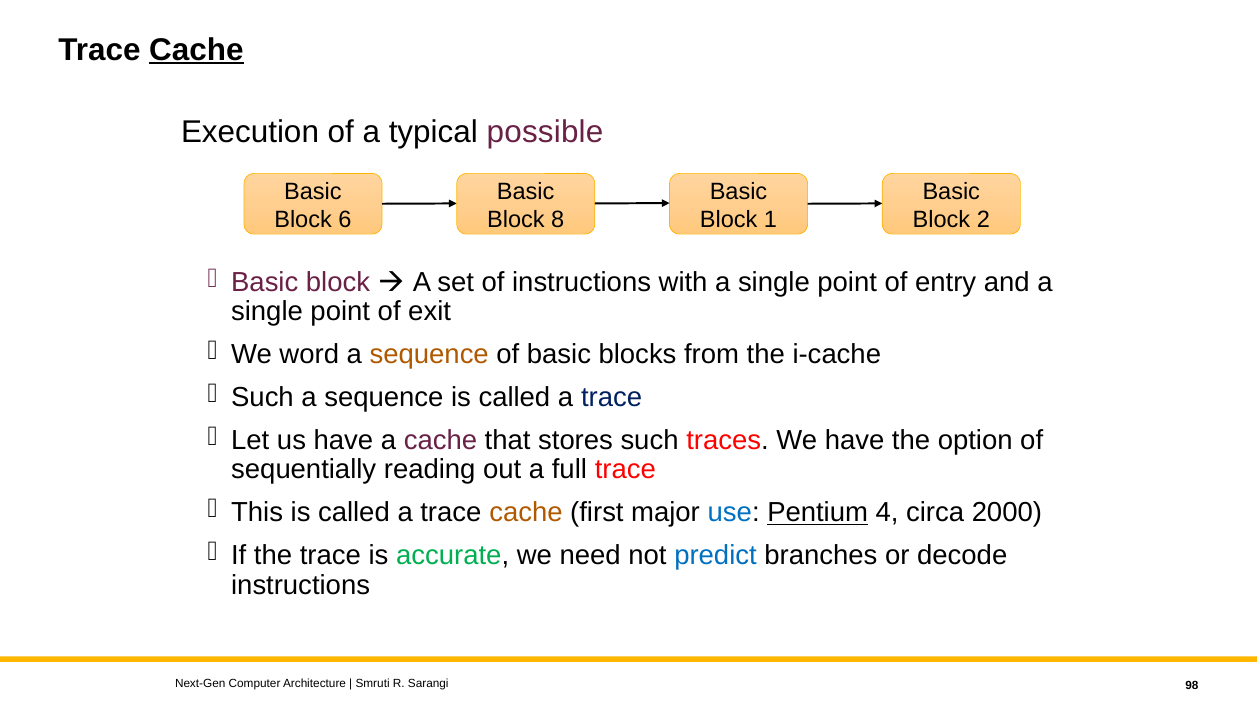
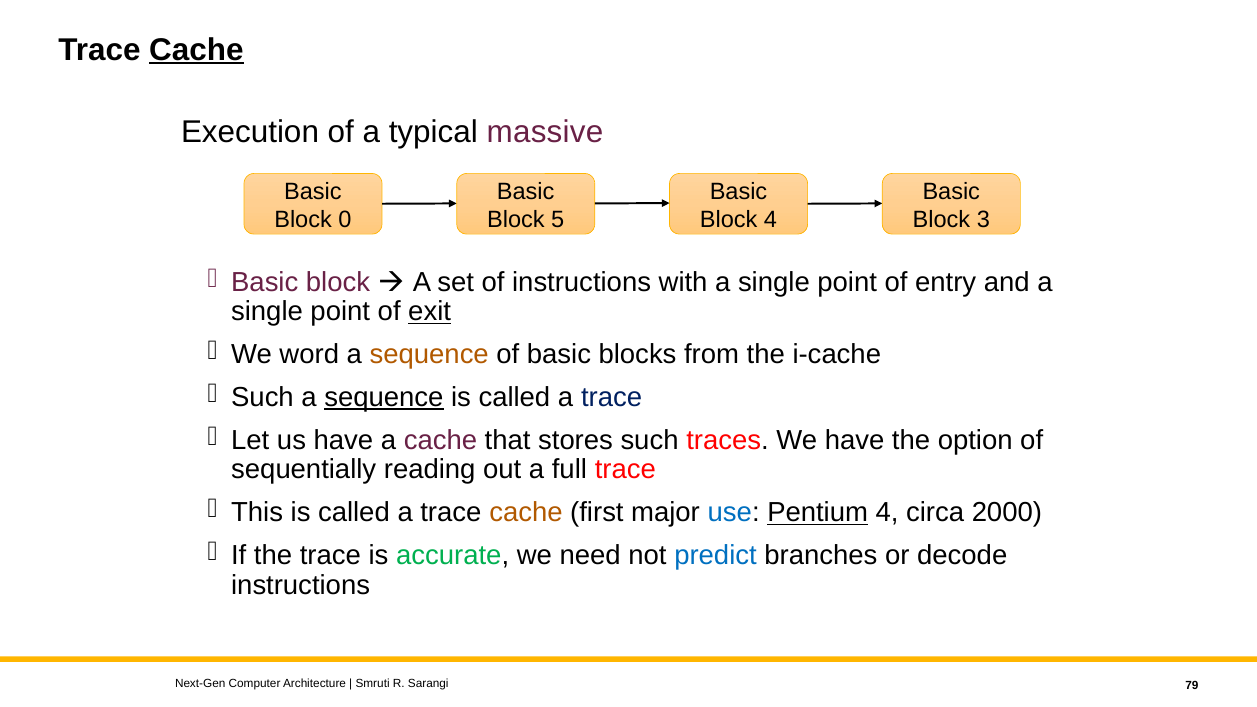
possible: possible -> massive (545, 132)
6: 6 -> 0 (345, 220)
8: 8 -> 5 (558, 220)
Block 1: 1 -> 4 (771, 220)
2: 2 -> 3 (983, 220)
exit underline: none -> present (430, 312)
sequence underline: none -> present (384, 397)
98: 98 -> 79 (1192, 686)
